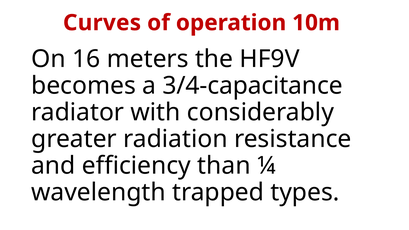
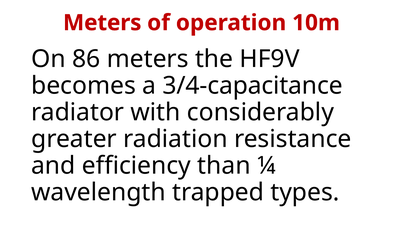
Curves: Curves -> Meters (102, 23)
16: 16 -> 86 (86, 59)
